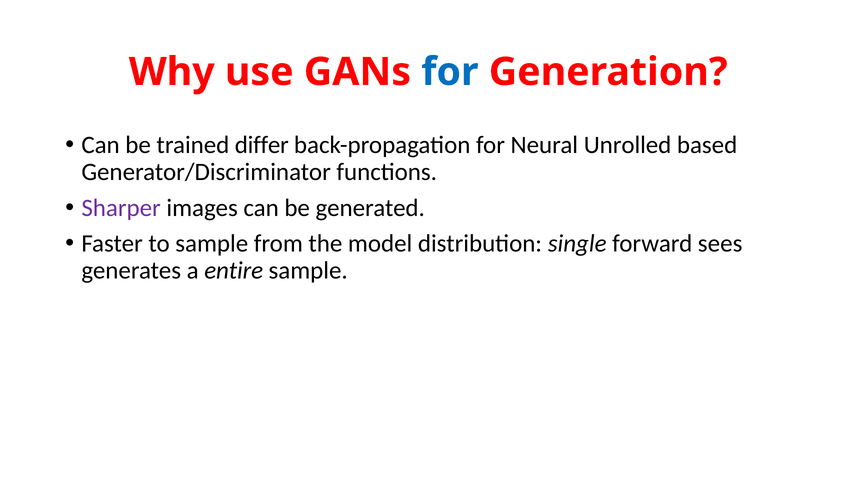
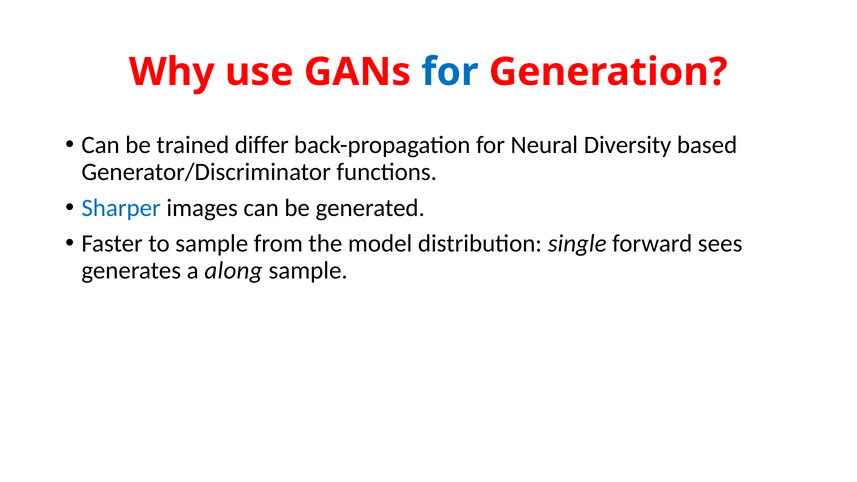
Unrolled: Unrolled -> Diversity (628, 145)
Sharper colour: purple -> blue (121, 208)
entire: entire -> along (234, 271)
